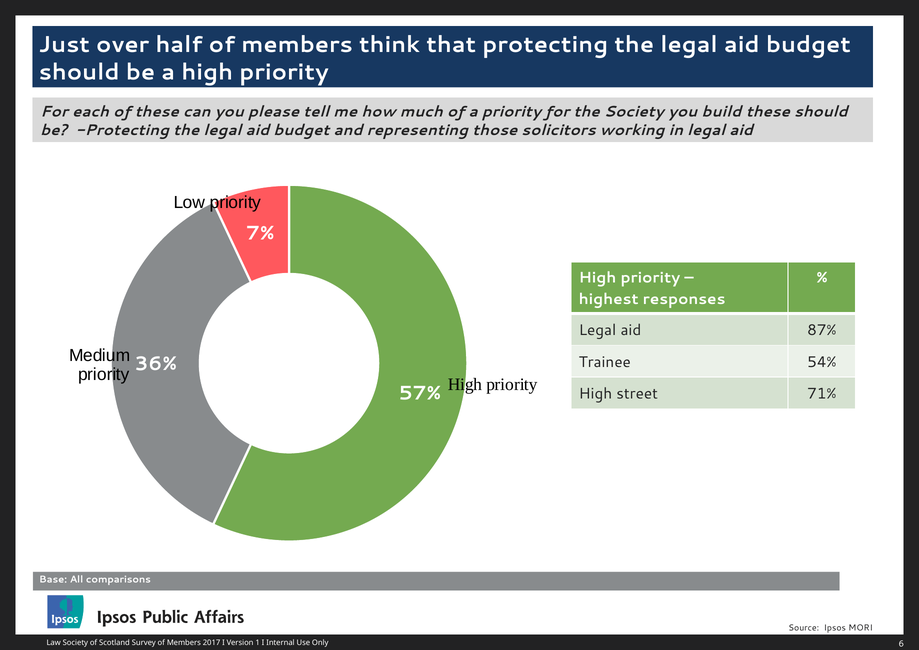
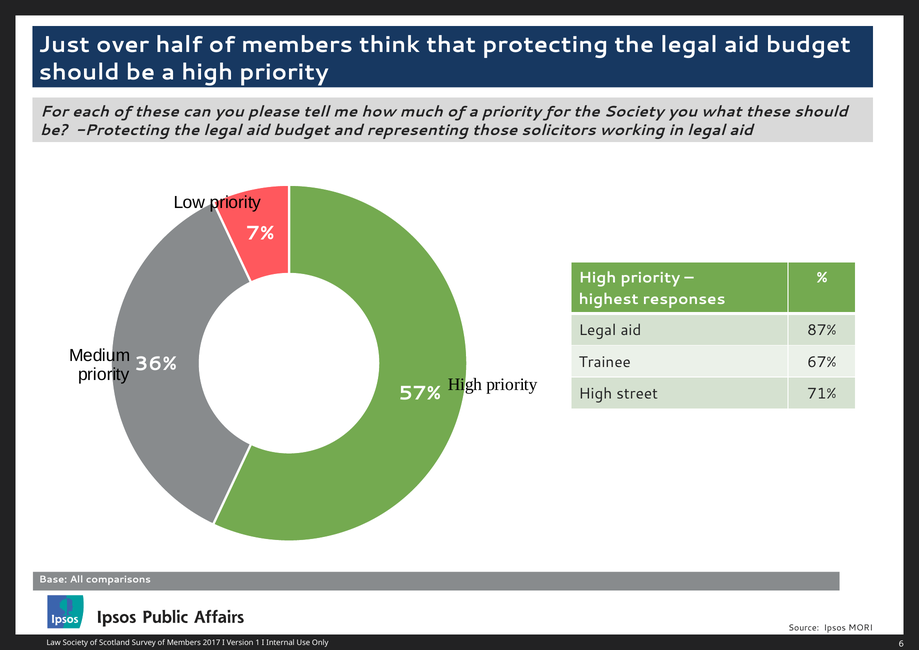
build: build -> what (721, 112)
54%: 54% -> 67% (822, 362)
